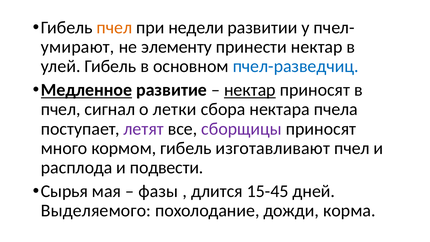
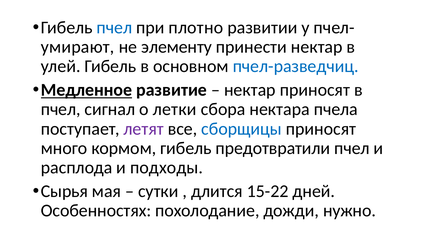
пчел colour: orange -> blue (114, 27)
недели: недели -> плотно (196, 27)
нектар underline: present -> none (250, 90)
сборщицы colour: purple -> blue (242, 129)
изготавливают: изготавливают -> предотвратили (273, 148)
подвести: подвести -> подходы (167, 167)
фазы: фазы -> сутки (158, 191)
15-45: 15-45 -> 15-22 (268, 191)
Выделяемого: Выделяемого -> Особенностях (96, 211)
корма: корма -> нужно (349, 211)
